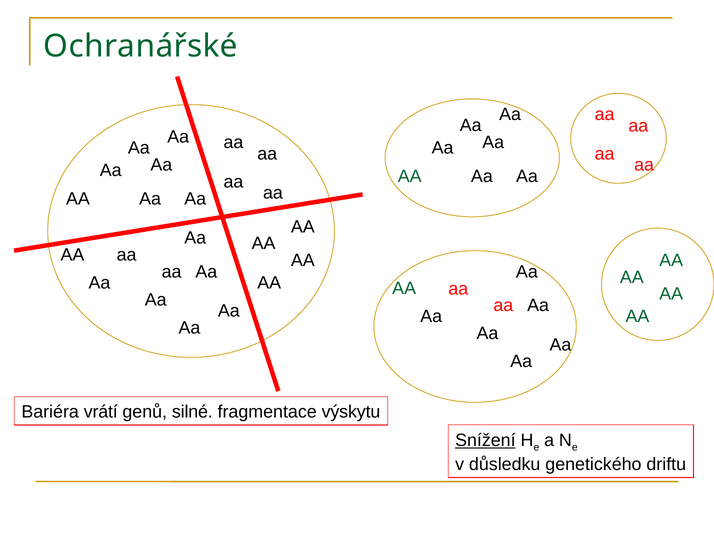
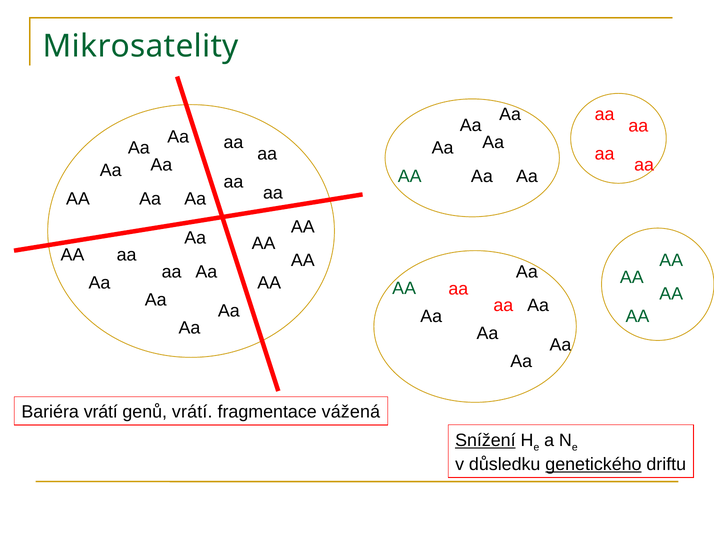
Ochranářské: Ochranářské -> Mikrosatelity (141, 47)
genů silné: silné -> vrátí (192, 412)
výskytu: výskytu -> vážená (351, 412)
genetického underline: none -> present (593, 465)
